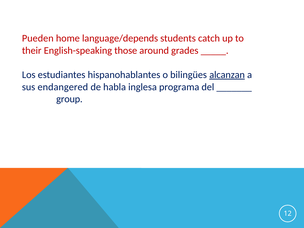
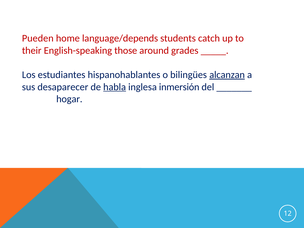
endangered: endangered -> desaparecer (63, 87)
habla underline: none -> present (115, 87)
programa: programa -> inmersión (179, 87)
group: group -> hogar (69, 99)
